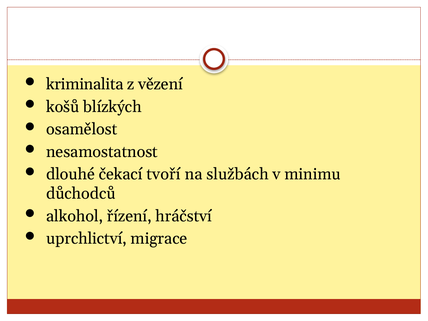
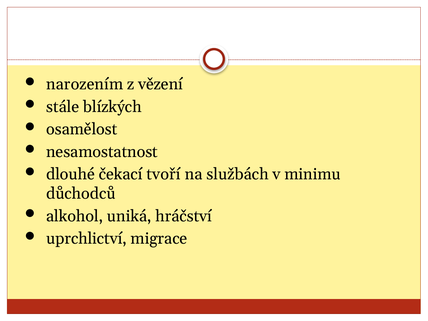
kriminalita: kriminalita -> narozením (85, 84)
košů: košů -> stále (63, 107)
řízení: řízení -> uniká (129, 216)
